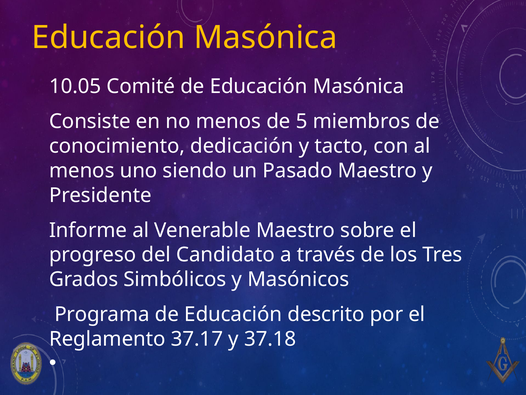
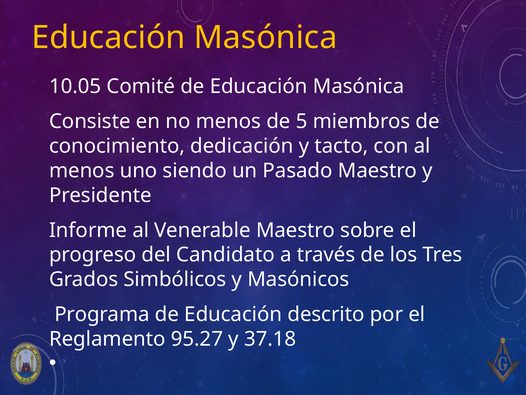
37.17: 37.17 -> 95.27 (197, 339)
